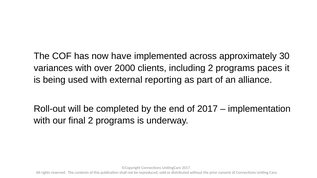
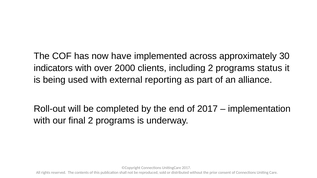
variances: variances -> indicators (53, 68)
paces: paces -> status (270, 68)
